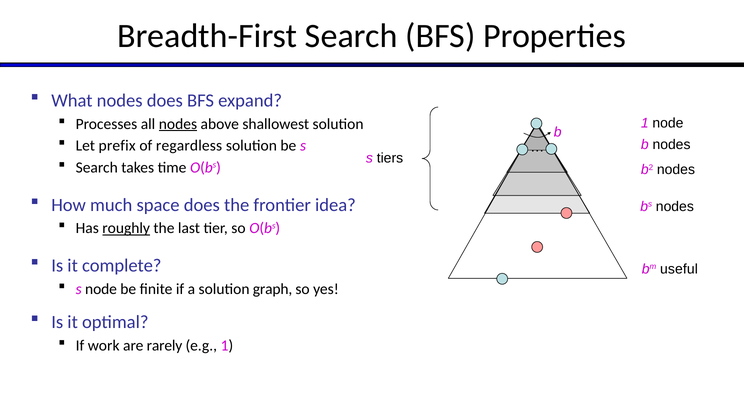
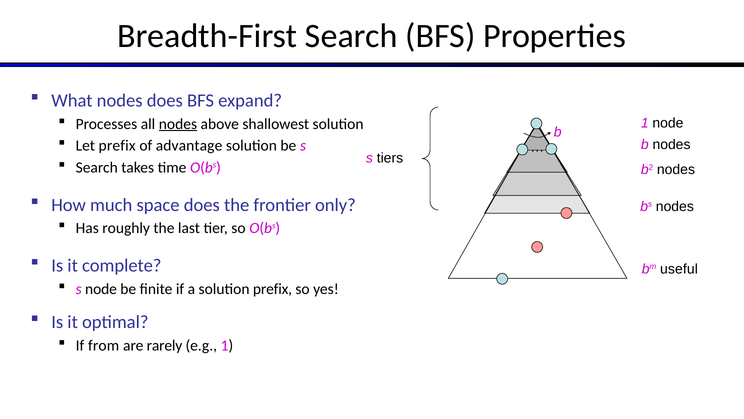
regardless: regardless -> advantage (189, 146)
idea: idea -> only (335, 205)
roughly underline: present -> none (126, 228)
solution graph: graph -> prefix (272, 289)
work: work -> from (104, 345)
